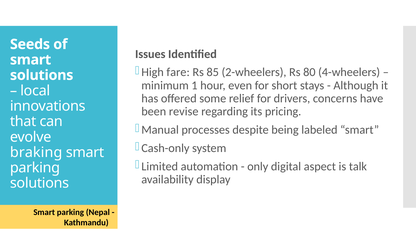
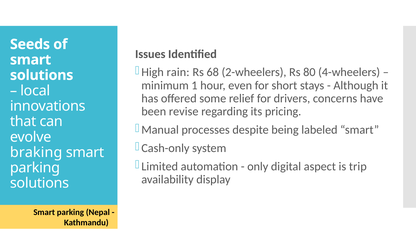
fare: fare -> rain (178, 72)
85: 85 -> 68 (213, 72)
talk: talk -> trip (358, 166)
